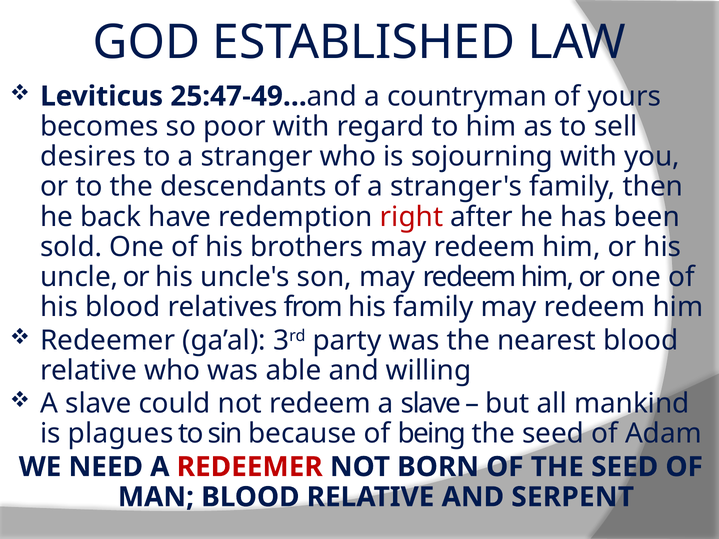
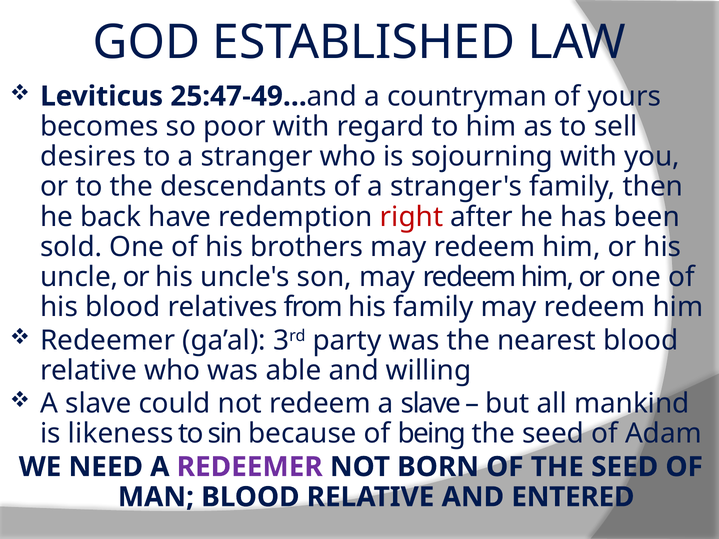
plagues: plagues -> likeness (121, 434)
REDEEMER colour: red -> purple (250, 467)
SERPENT: SERPENT -> ENTERED (573, 497)
